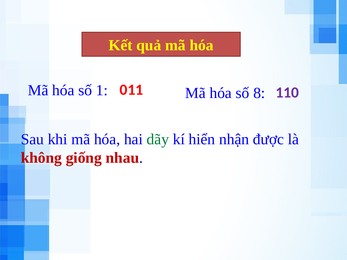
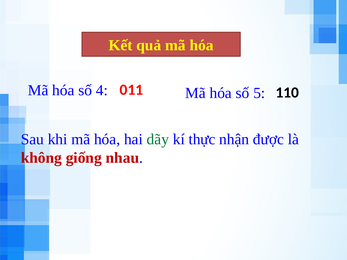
1: 1 -> 4 (102, 90)
110 colour: purple -> black (287, 93)
8: 8 -> 5 (259, 93)
hiển: hiển -> thực (202, 139)
